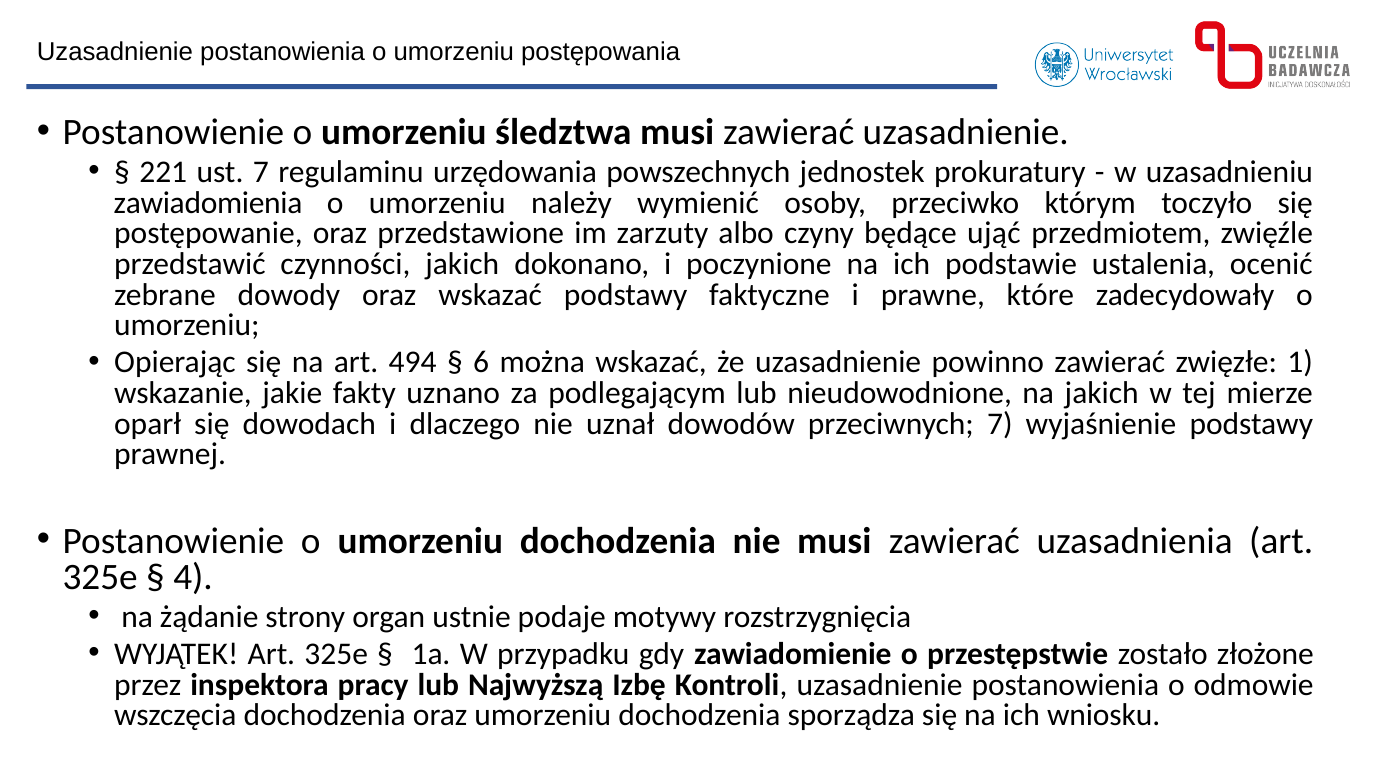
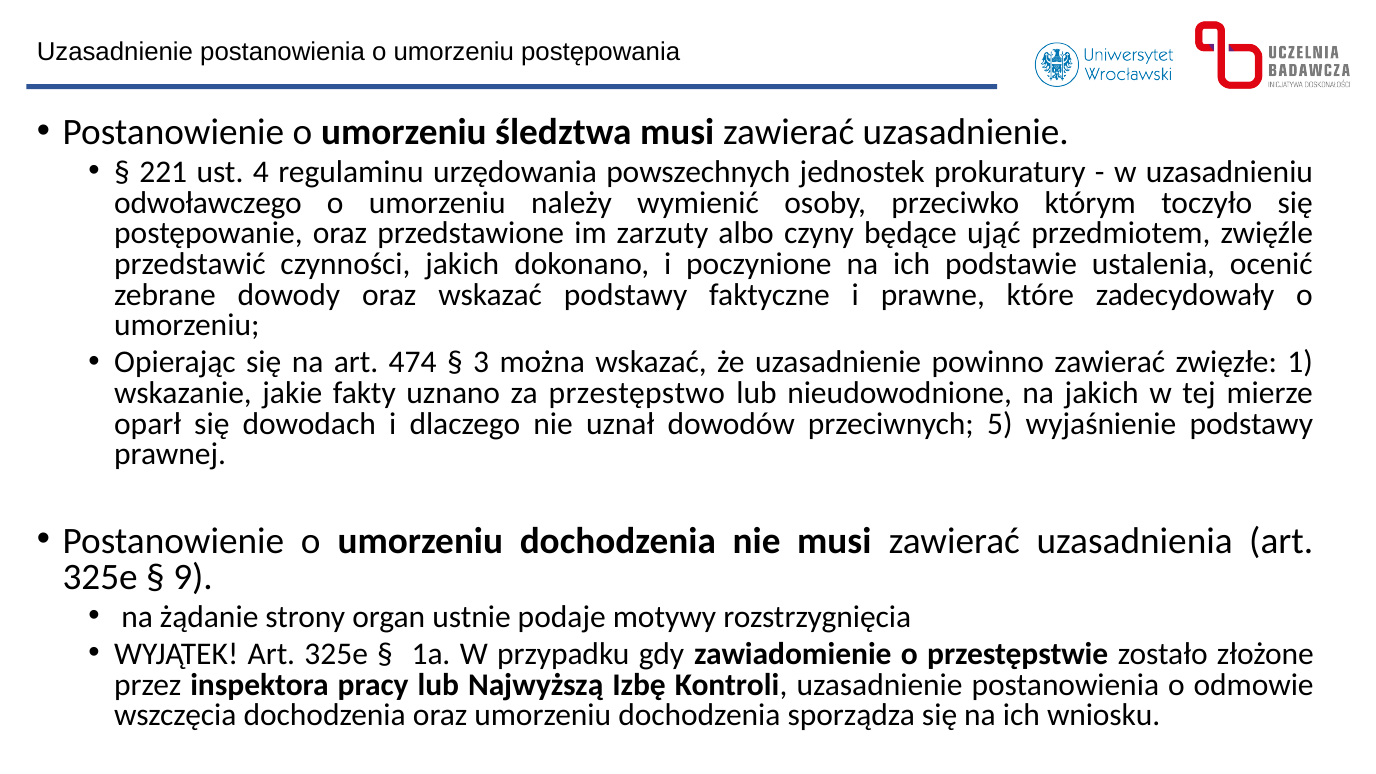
ust 7: 7 -> 4 (261, 172)
zawiadomienia: zawiadomienia -> odwoławczego (208, 203)
494: 494 -> 474 (413, 362)
6: 6 -> 3 (481, 362)
podlegającym: podlegającym -> przestępstwo (637, 393)
przeciwnych 7: 7 -> 5 (1000, 424)
4: 4 -> 9 (193, 577)
